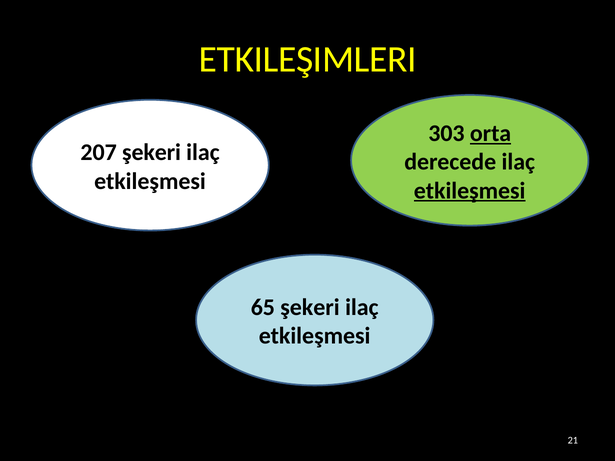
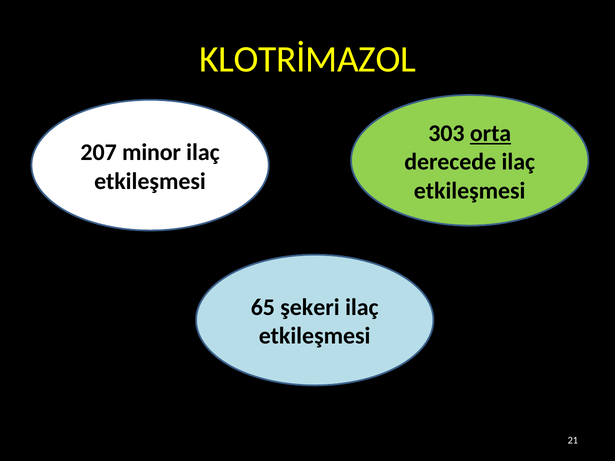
ETKILEŞIMLERI: ETKILEŞIMLERI -> KLOTRİMAZOL (308, 60)
207 şekeri: şekeri -> minor (152, 153)
etkileşmesi underline: present -> none (470, 191)
